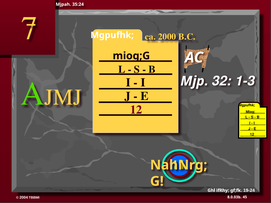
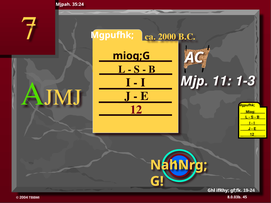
32: 32 -> 11 (222, 81)
